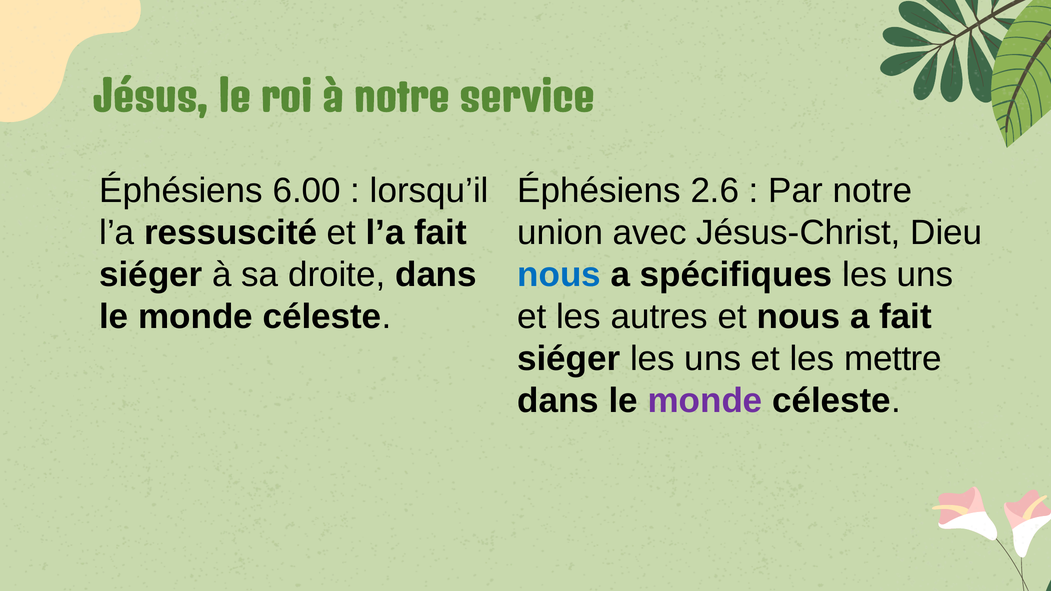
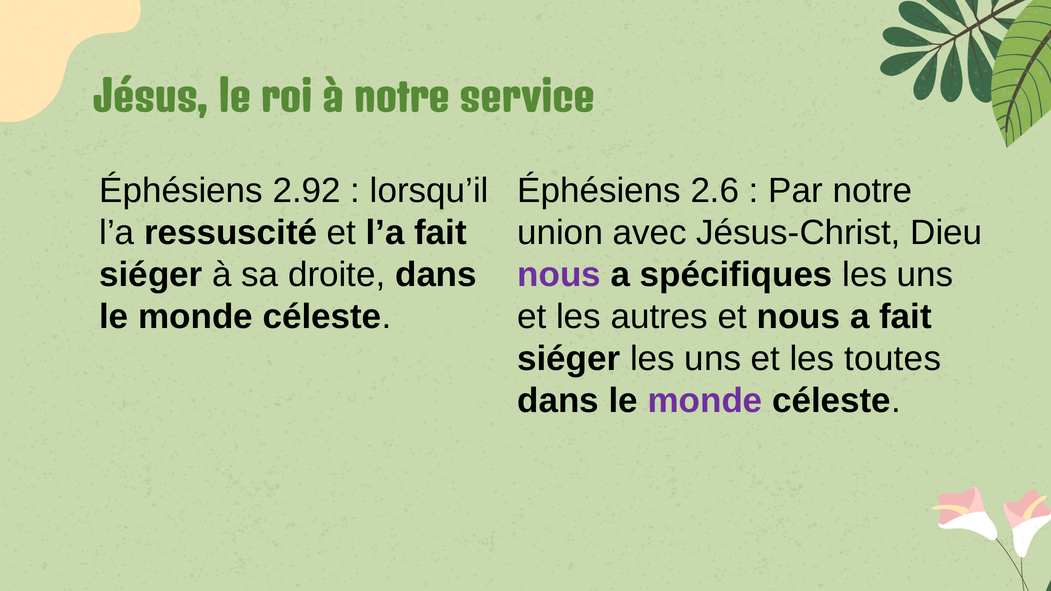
6.00: 6.00 -> 2.92 (307, 191)
nous colour: blue -> purple (559, 275)
mettre: mettre -> toutes (893, 359)
